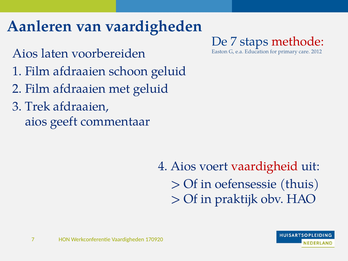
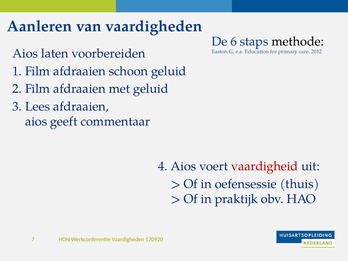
De 7: 7 -> 6 (234, 41)
methode colour: red -> black (298, 41)
Trek: Trek -> Lees (38, 106)
